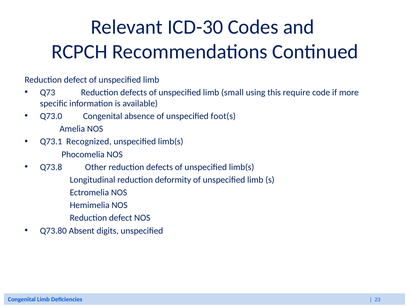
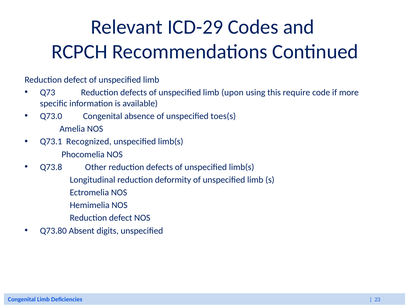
ICD-30: ICD-30 -> ICD-29 (195, 27)
small: small -> upon (232, 93)
foot(s: foot(s -> toes(s (223, 116)
